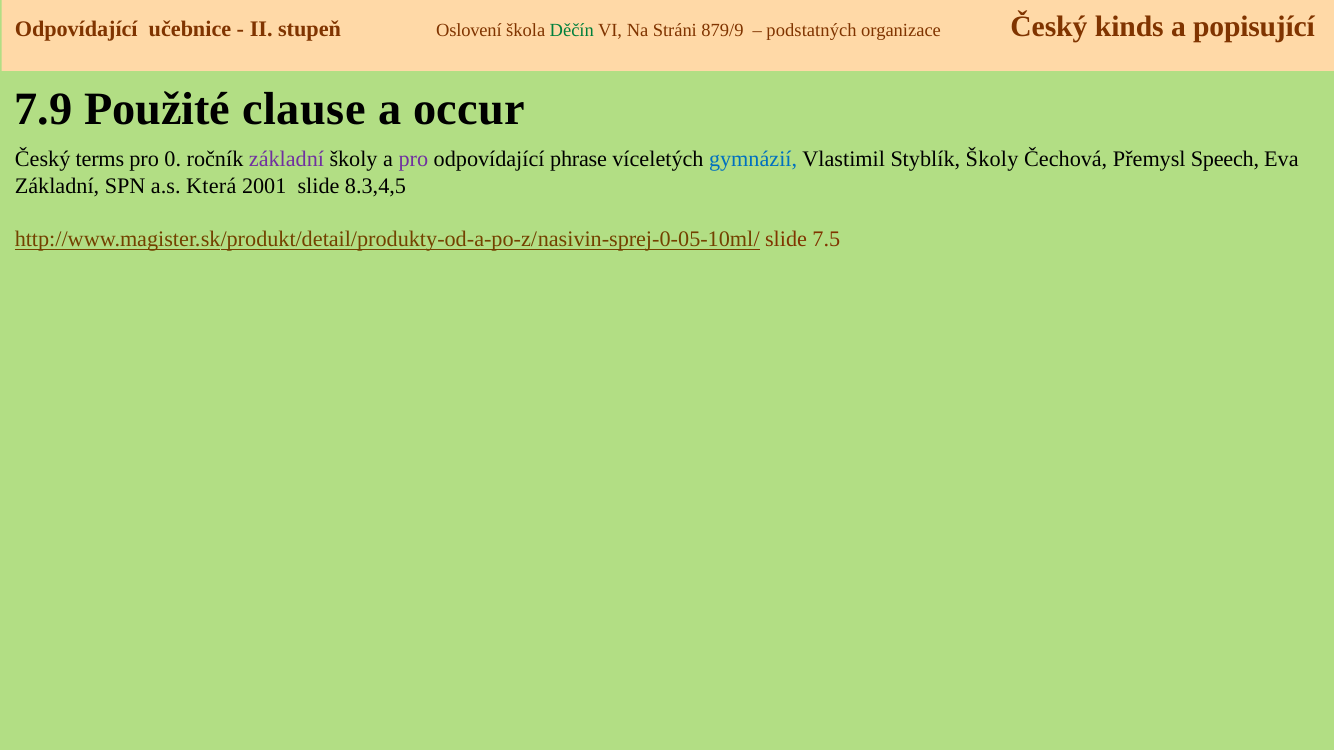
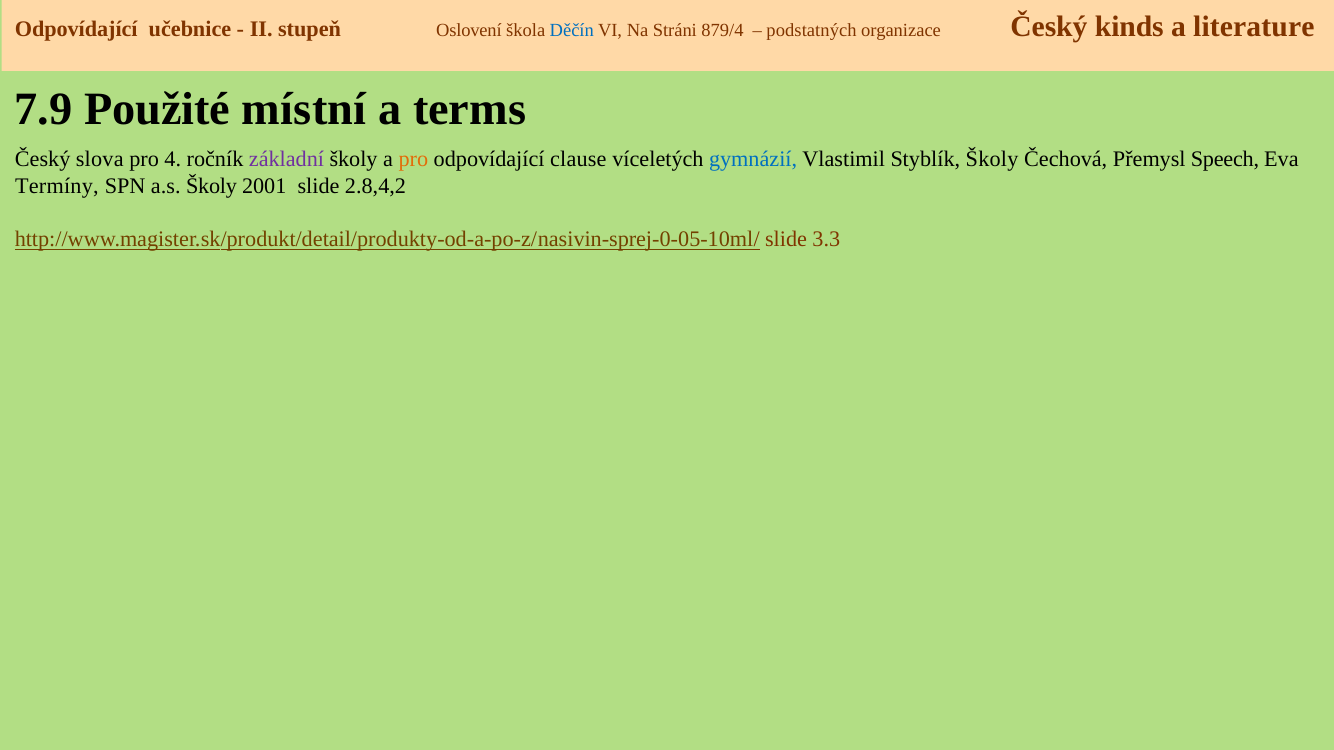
Děčín colour: green -> blue (572, 30)
879/9: 879/9 -> 879/4 (723, 30)
popisující: popisující -> literature (1254, 26)
clause: clause -> místní (304, 109)
occur: occur -> terms (470, 109)
terms: terms -> slova (100, 160)
0: 0 -> 4 (173, 160)
pro colour: purple -> orange (413, 160)
phrase: phrase -> clause (578, 160)
Základní: Základní -> Termíny (57, 186)
a.s Která: Která -> Školy (211, 186)
8.3,4,5: 8.3,4,5 -> 2.8,4,2 (376, 186)
7.5: 7.5 -> 3.3 (826, 240)
